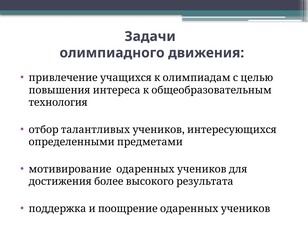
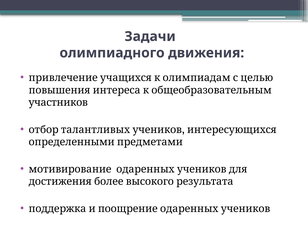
технология: технология -> участников (58, 102)
